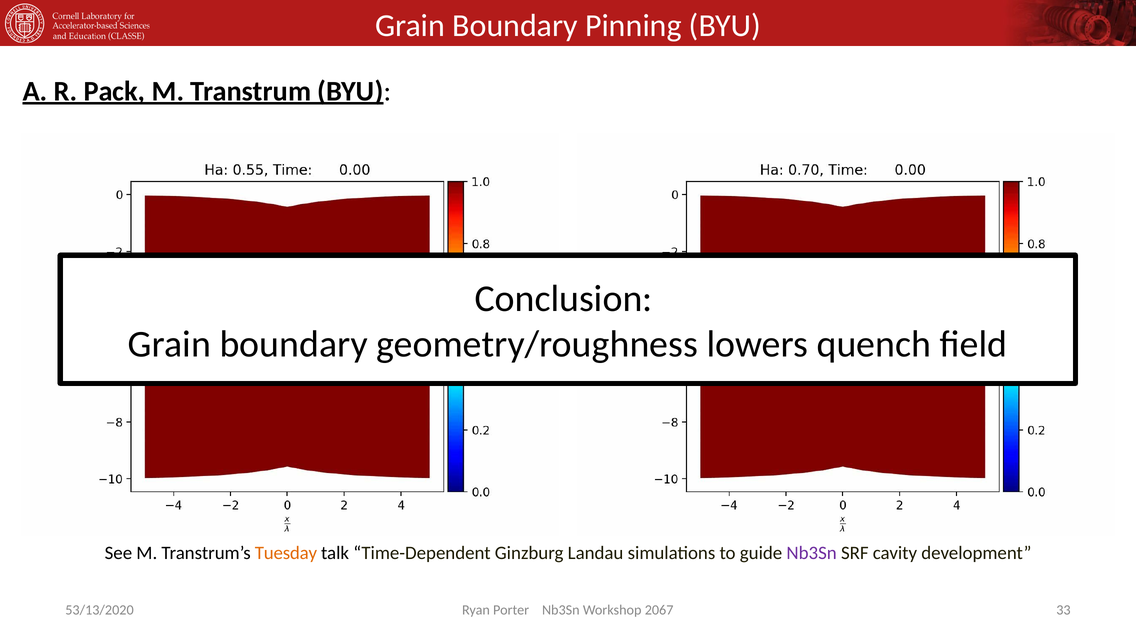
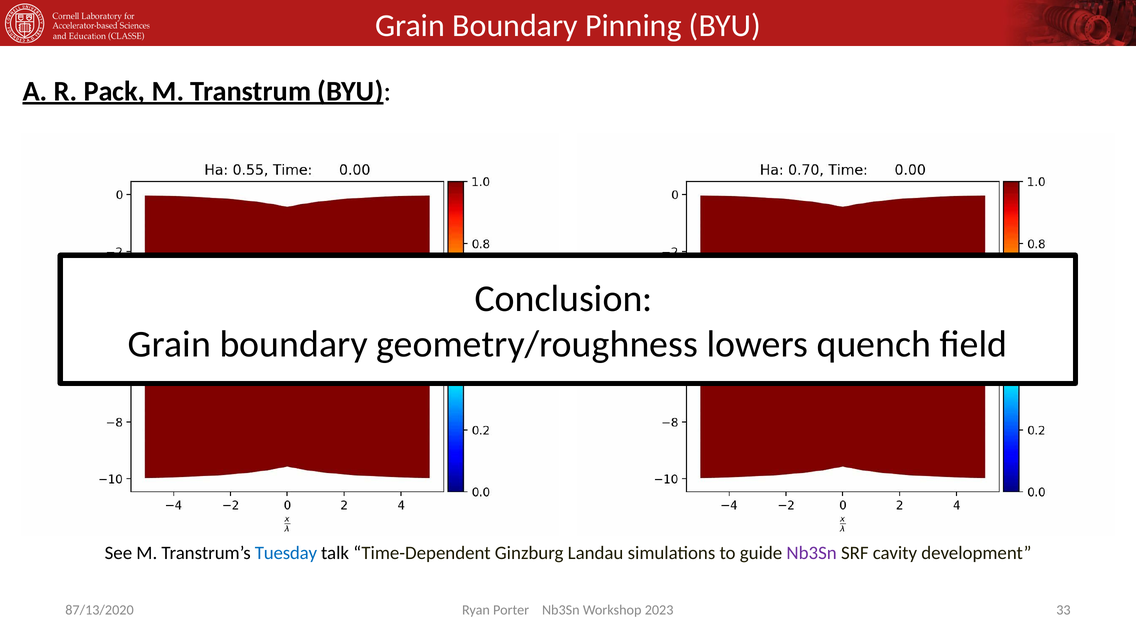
Tuesday colour: orange -> blue (286, 553)
2067: 2067 -> 2023 (659, 610)
53/13/2020: 53/13/2020 -> 87/13/2020 (99, 610)
